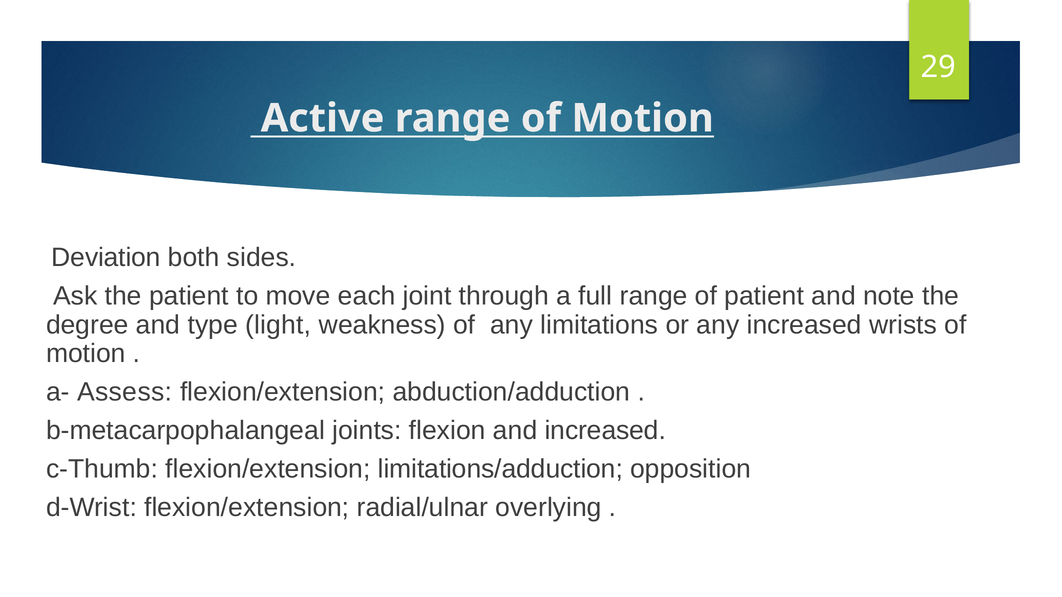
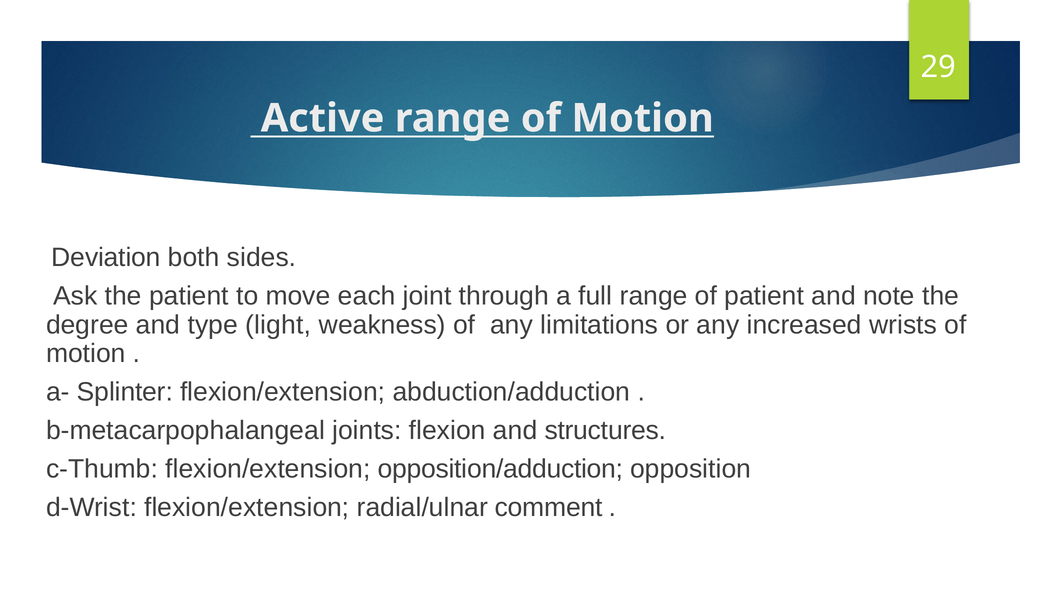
Assess: Assess -> Splinter (125, 392)
and increased: increased -> structures (605, 431)
limitations/adduction: limitations/adduction -> opposition/adduction (500, 469)
overlying: overlying -> comment (549, 508)
